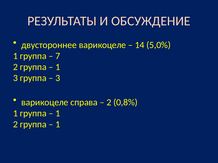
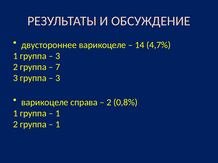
5,0%: 5,0% -> 4,7% (159, 45)
7: 7 -> 3 (58, 56)
1: 1 -> 7 (58, 67)
